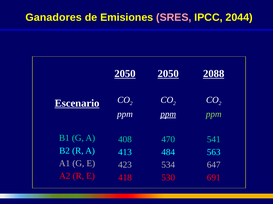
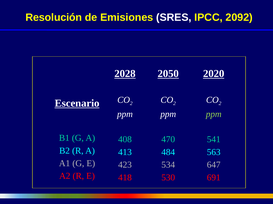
Ganadores: Ganadores -> Resolución (54, 17)
SRES colour: pink -> white (174, 17)
2044: 2044 -> 2092 (239, 17)
2050: 2050 -> 2028 (125, 74)
2088: 2088 -> 2020 (214, 74)
ppm underline: present -> none (168, 114)
